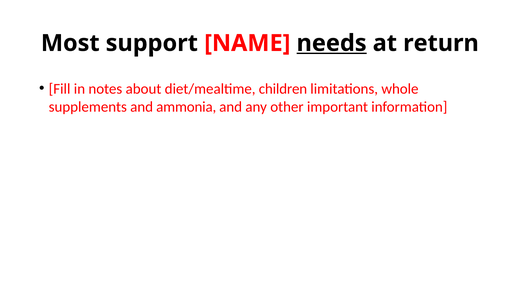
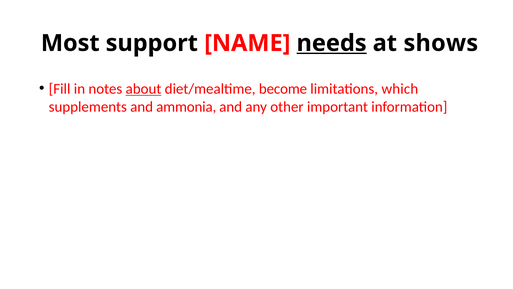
return: return -> shows (441, 43)
about underline: none -> present (144, 89)
children: children -> become (283, 89)
whole: whole -> which (400, 89)
